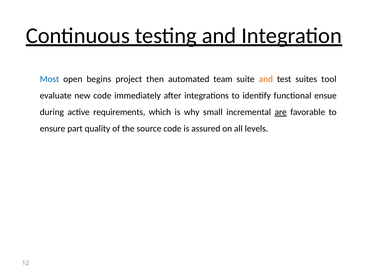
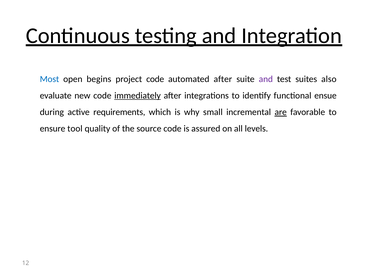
project then: then -> code (155, 79)
automated team: team -> after (223, 79)
and colour: orange -> purple (266, 79)
tool: tool -> also (329, 79)
immediately underline: none -> present (138, 96)
part: part -> tool (75, 129)
